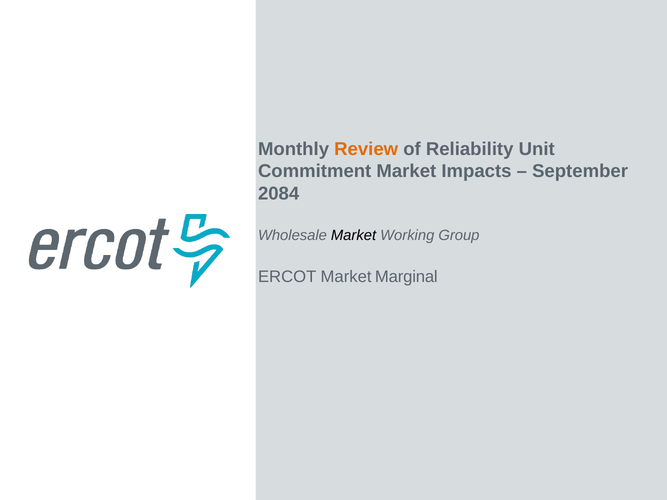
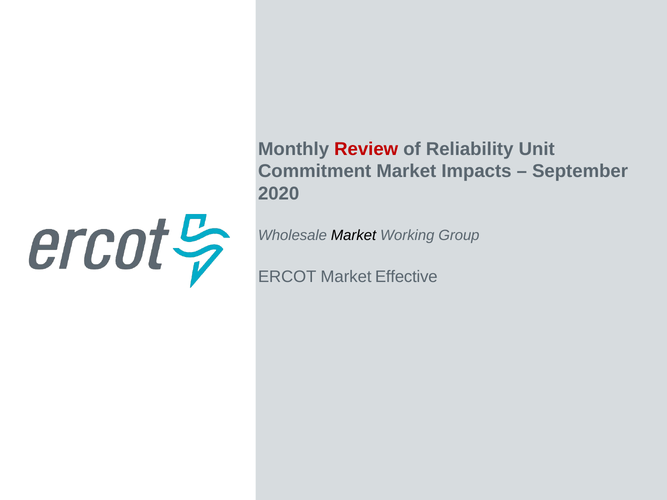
Review colour: orange -> red (366, 149)
2084: 2084 -> 2020 (279, 194)
Marginal: Marginal -> Effective (406, 277)
